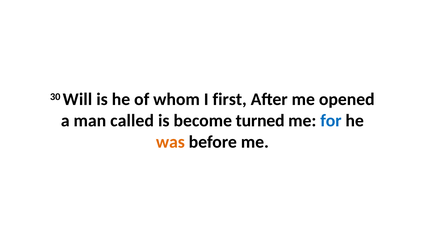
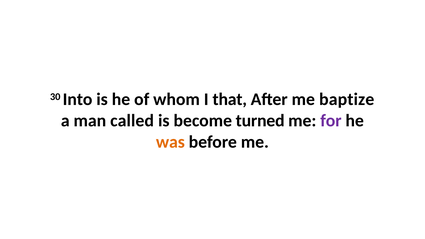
Will: Will -> Into (78, 100)
first: first -> that (230, 100)
opened: opened -> baptize (347, 100)
for colour: blue -> purple (331, 121)
